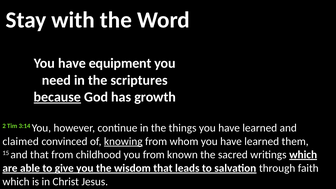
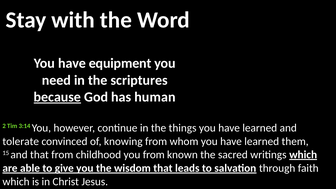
growth: growth -> human (155, 97)
claimed: claimed -> tolerate (21, 141)
knowing underline: present -> none (123, 141)
